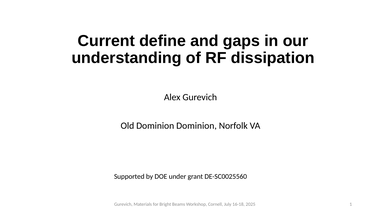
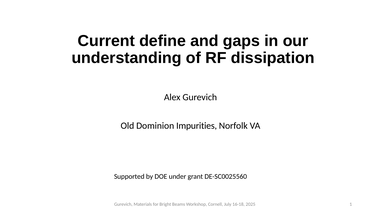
Dominion Dominion: Dominion -> Impurities (197, 126)
